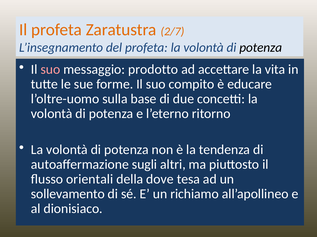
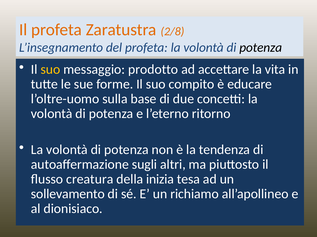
2/7: 2/7 -> 2/8 (172, 32)
suo colour: pink -> yellow (50, 70)
orientali: orientali -> creatura (90, 180)
dove: dove -> inizia (160, 180)
